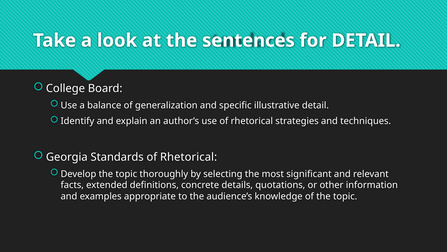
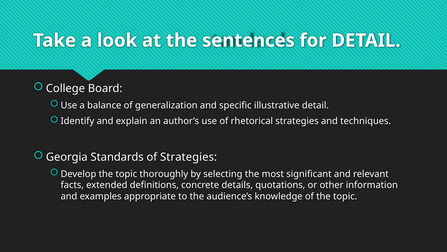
Standards of Rhetorical: Rhetorical -> Strategies (189, 157)
